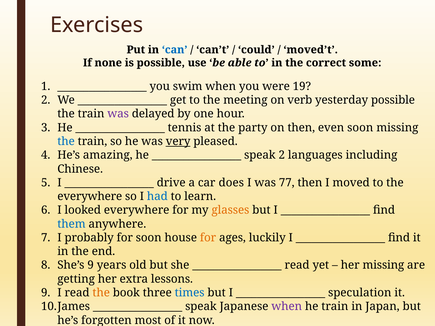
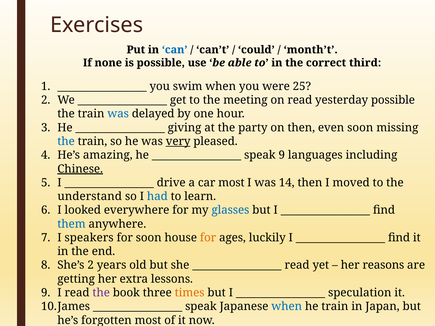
moved’t: moved’t -> month’t (311, 50)
some: some -> third (365, 63)
19: 19 -> 25 (302, 86)
on verb: verb -> read (300, 100)
was colour: purple -> blue (118, 114)
tennis: tennis -> giving (185, 128)
speak 2: 2 -> 9 (282, 155)
Chinese underline: none -> present (80, 169)
car does: does -> most (231, 183)
77: 77 -> 14 (287, 183)
everywhere: everywhere -> understand (90, 197)
glasses colour: orange -> blue (230, 210)
probably: probably -> speakers (89, 238)
She’s 9: 9 -> 2 (91, 265)
her missing: missing -> reasons (383, 265)
the colour: orange -> purple (101, 293)
times colour: blue -> orange (190, 293)
when colour: purple -> blue (287, 307)
